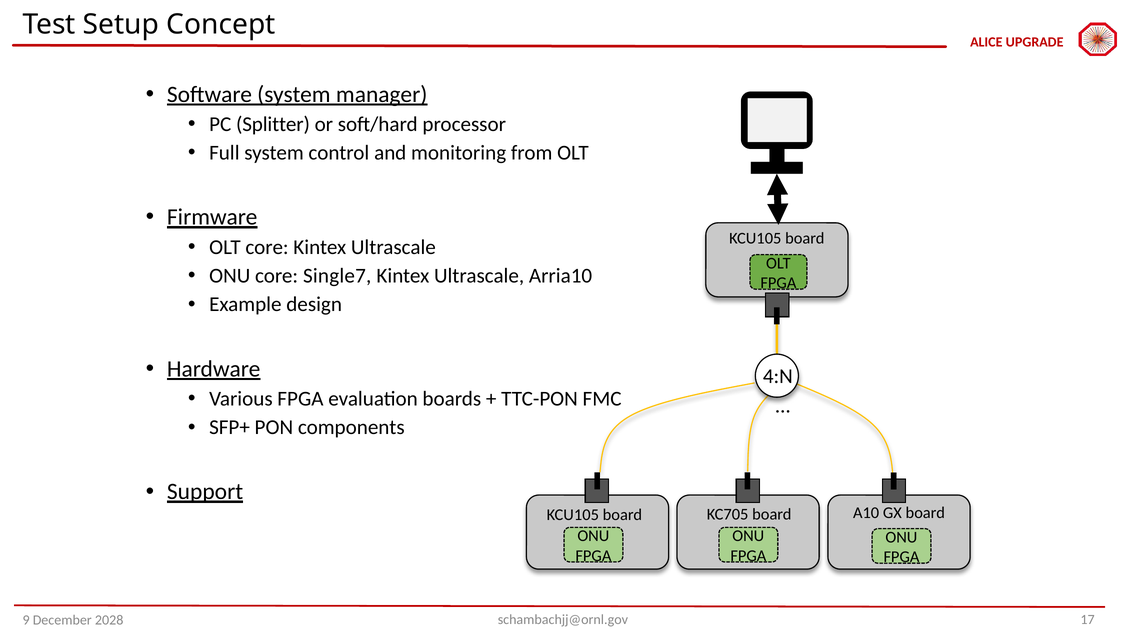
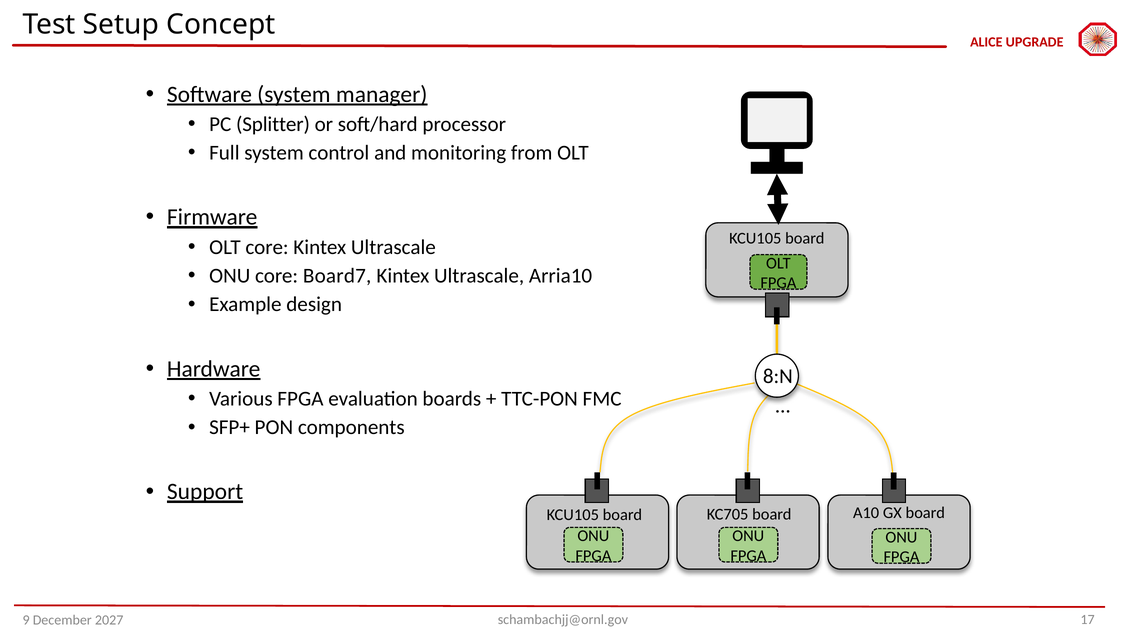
Single7: Single7 -> Board7 (337, 276)
4:N: 4:N -> 8:N (778, 377)
2028: 2028 -> 2027 (109, 621)
